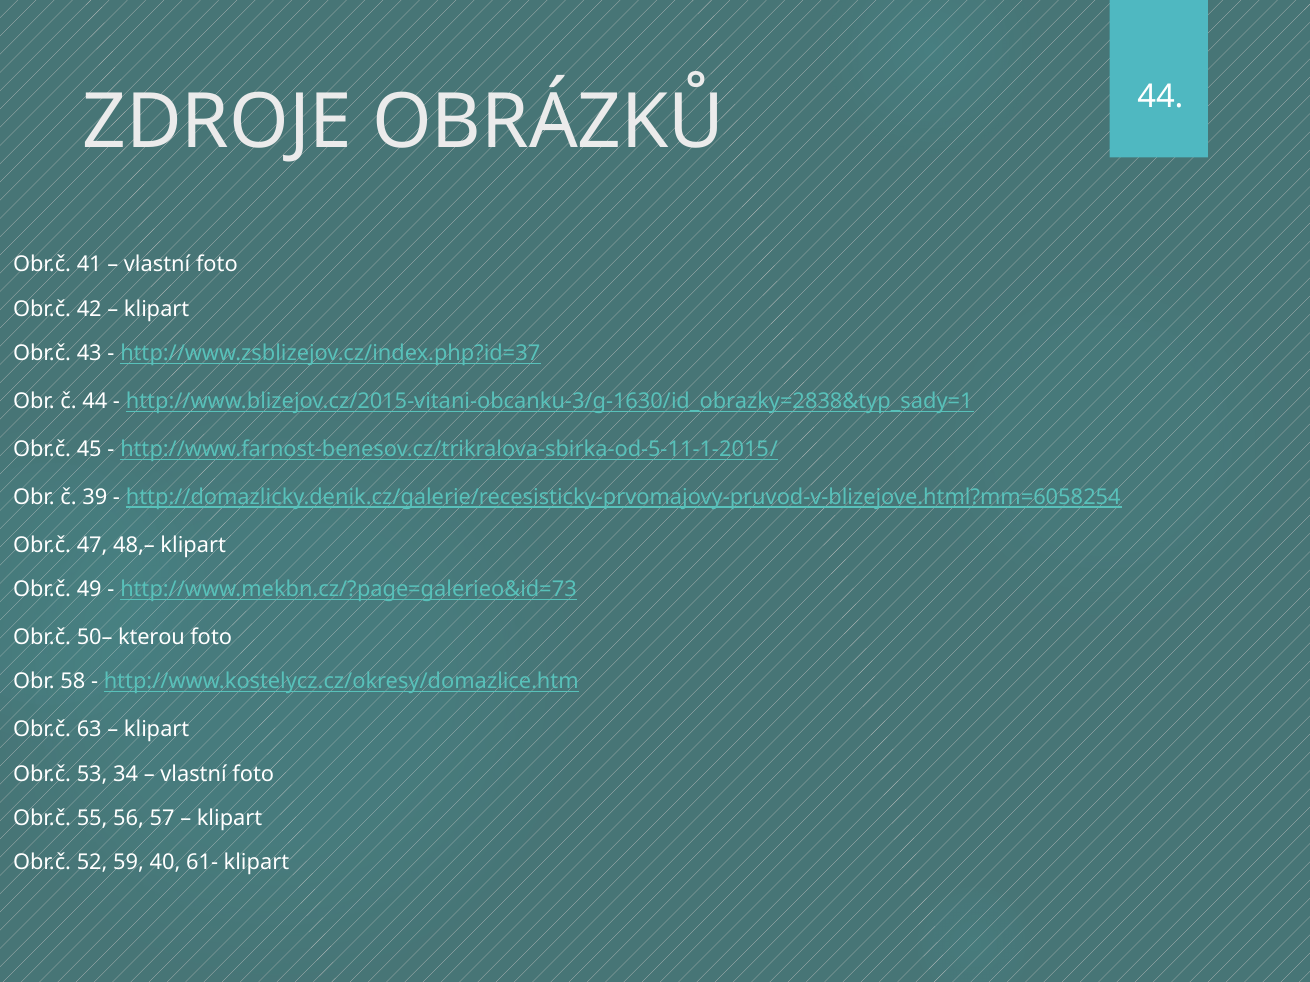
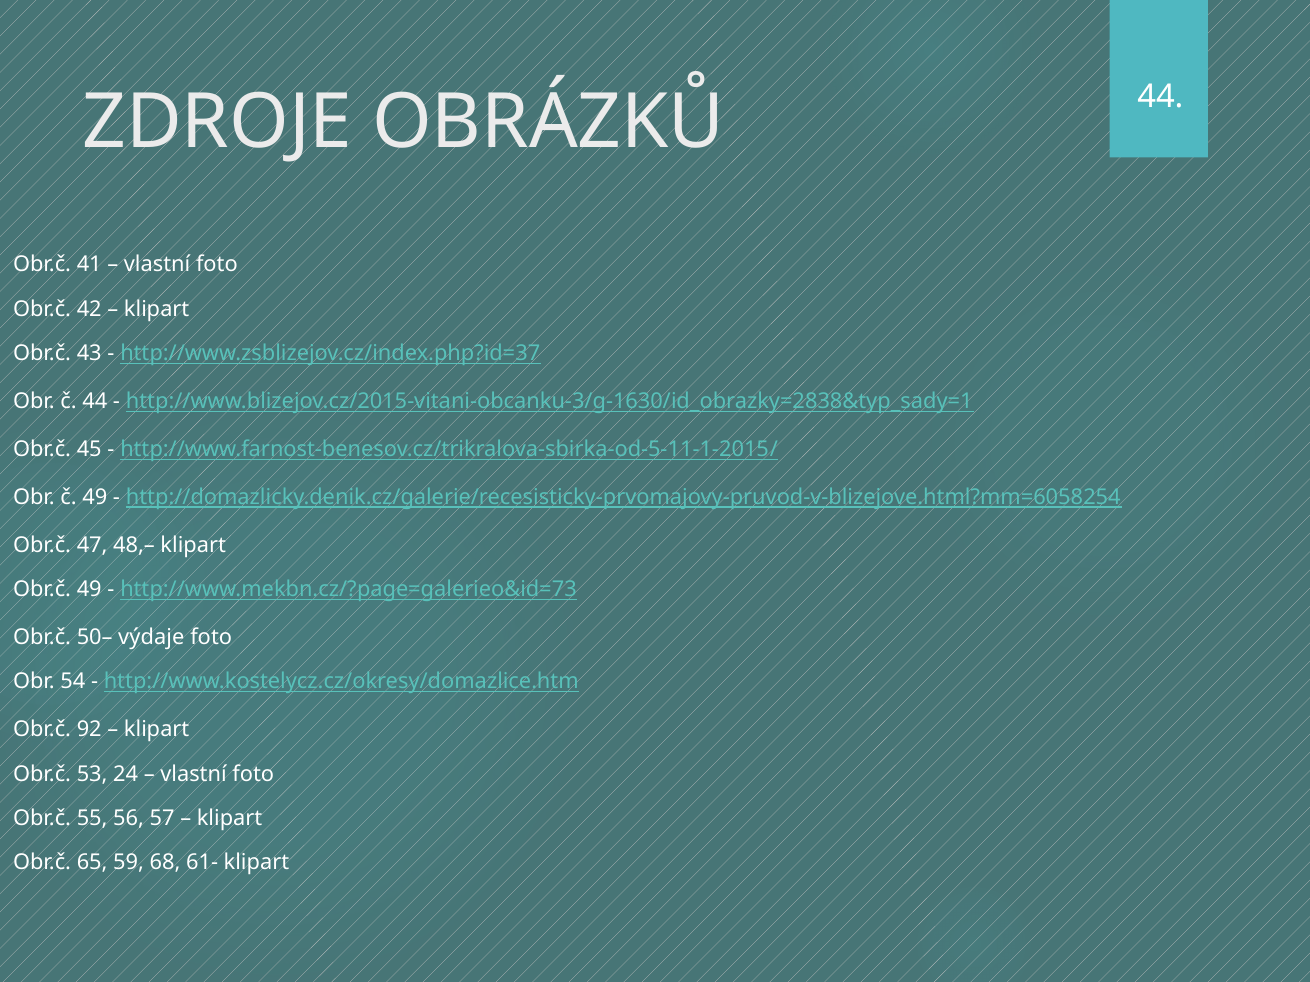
č 39: 39 -> 49 (95, 497)
kterou: kterou -> výdaje (151, 638)
58: 58 -> 54 (73, 682)
63: 63 -> 92 (89, 730)
34: 34 -> 24 (126, 774)
52: 52 -> 65 (92, 863)
40: 40 -> 68 (165, 863)
